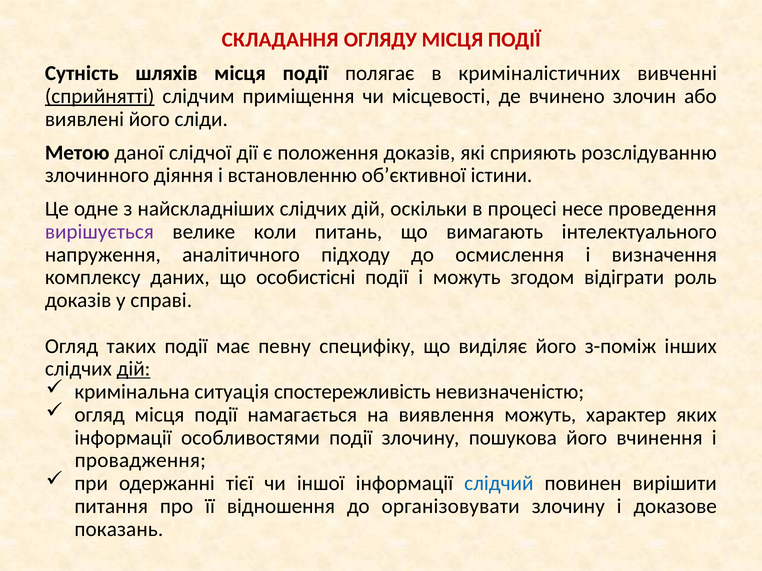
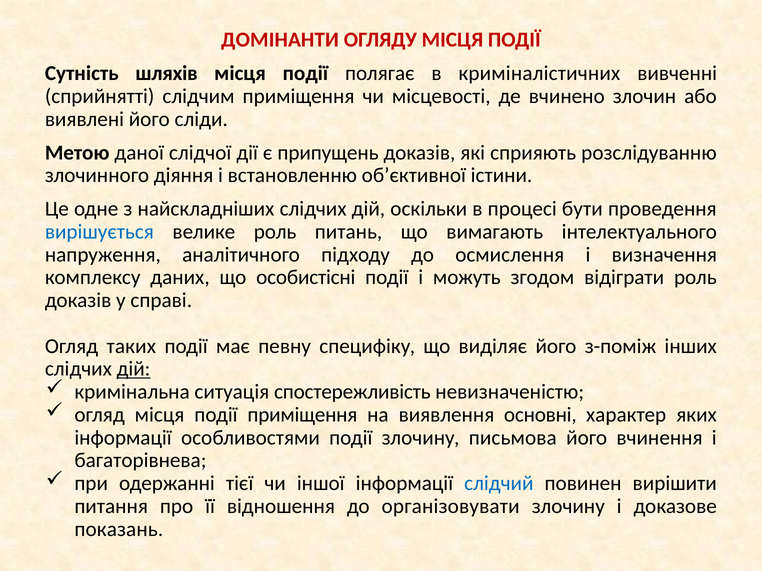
СКЛАДАННЯ: СКЛАДАННЯ -> ДОМІНАНТИ (280, 40)
сприйнятті underline: present -> none (100, 96)
положення: положення -> припущень (328, 153)
несе: несе -> бути (582, 209)
вирішується colour: purple -> blue (99, 232)
велике коли: коли -> роль (275, 232)
події намагається: намагається -> приміщення (302, 415)
виявлення можуть: можуть -> основні (540, 415)
пошукова: пошукова -> письмова (513, 438)
провадження: провадження -> багаторівнева (140, 461)
